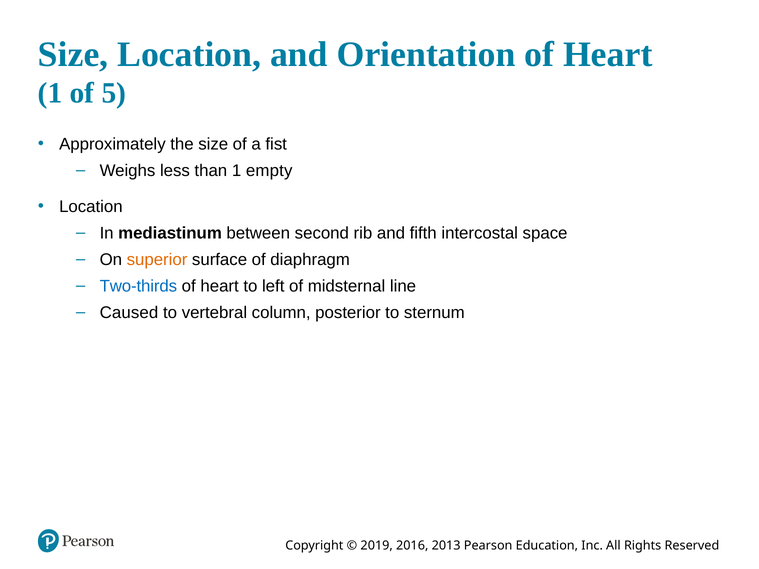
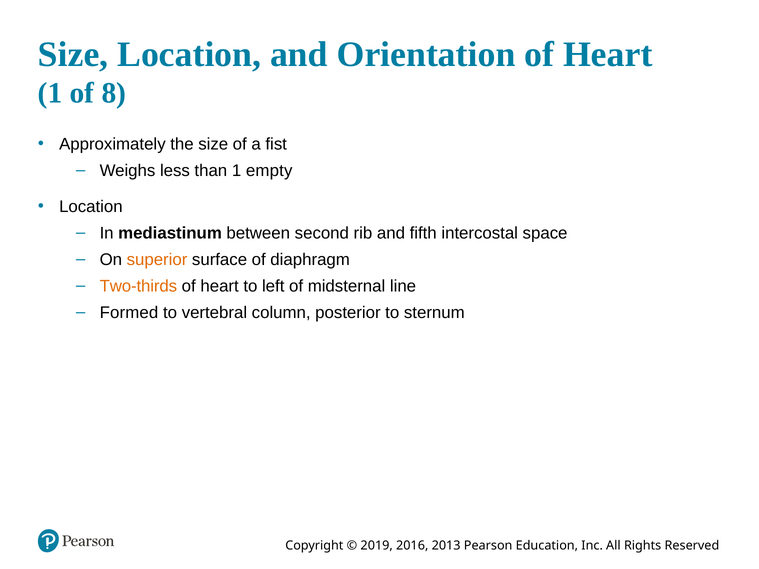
5: 5 -> 8 (114, 93)
Two-thirds colour: blue -> orange (138, 286)
Caused: Caused -> Formed (129, 313)
